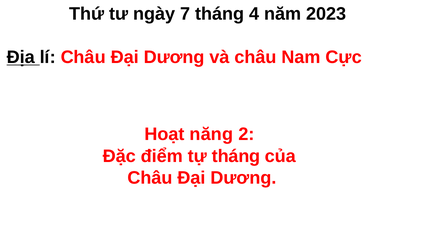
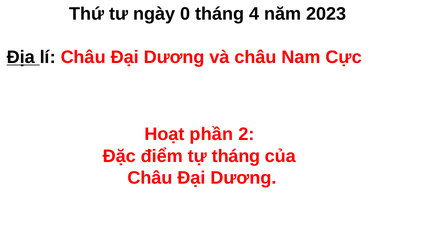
7: 7 -> 0 (185, 14)
năng: năng -> phần (211, 134)
